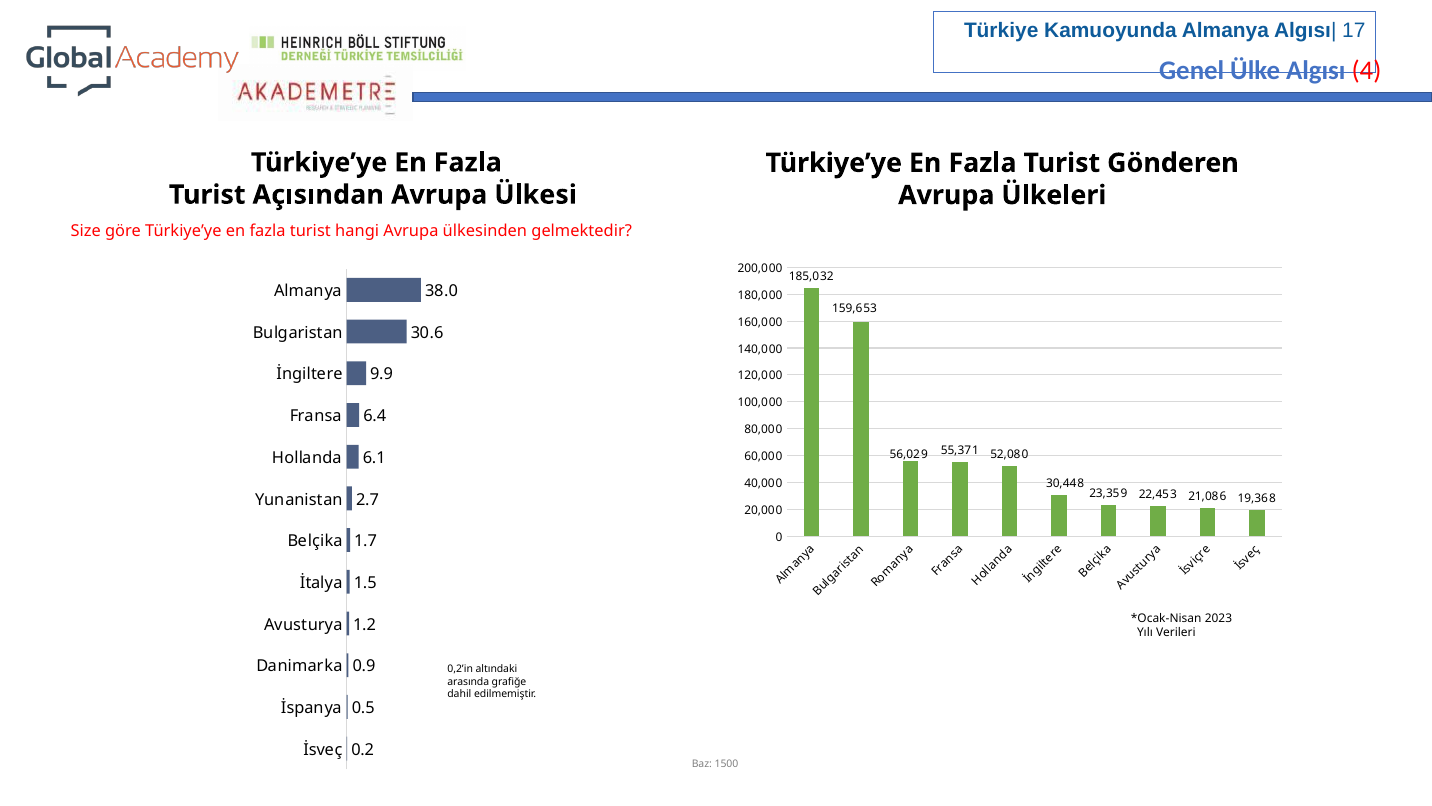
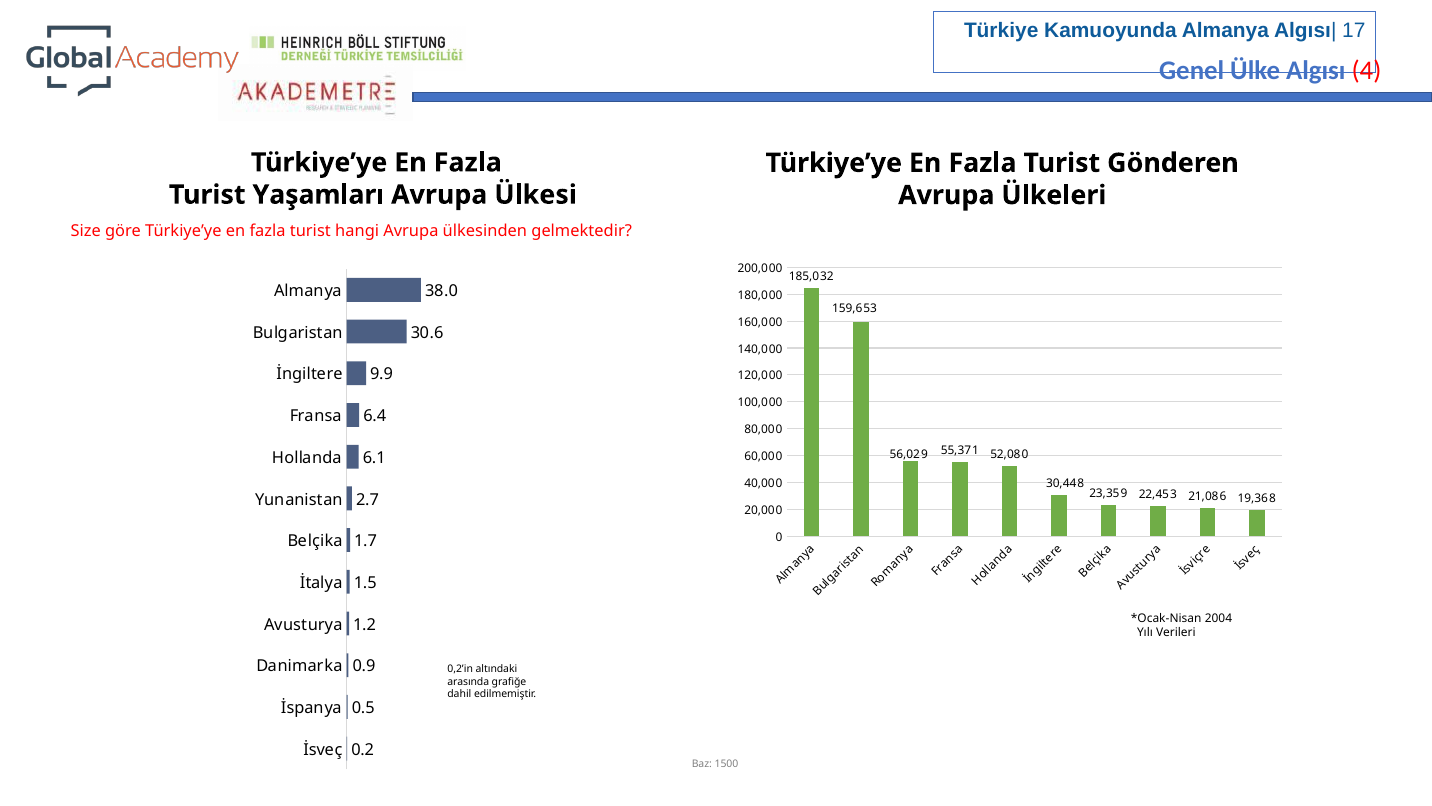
Açısından: Açısından -> Yaşamları (318, 195)
2023: 2023 -> 2004 (1218, 618)
